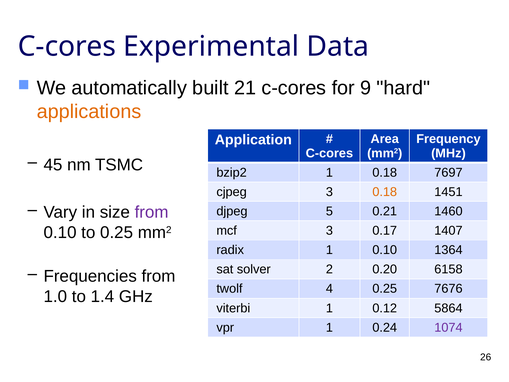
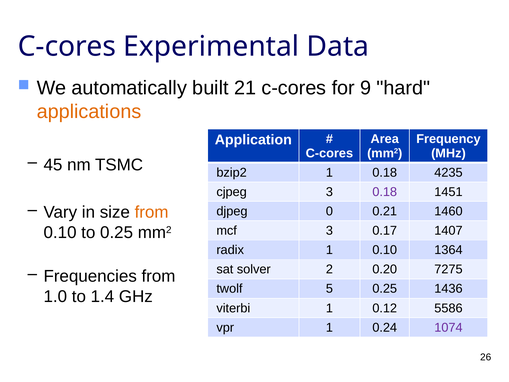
7697: 7697 -> 4235 (448, 172)
0.18 colour: orange -> purple (385, 192)
from colour: purple -> orange (152, 212)
5: 5 -> 0 (329, 211)
6158: 6158 -> 7275 (448, 269)
4: 4 -> 5 (329, 289)
7676: 7676 -> 1436 (448, 289)
5864: 5864 -> 5586 (448, 308)
